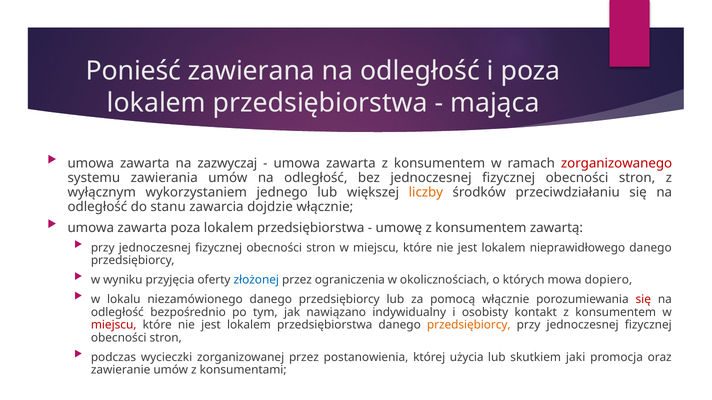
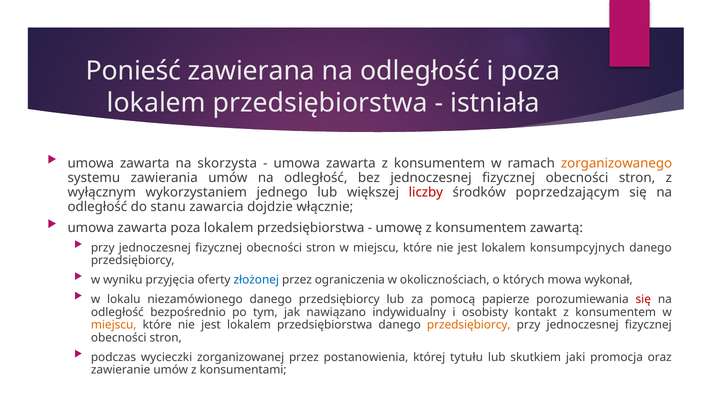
mająca: mająca -> istniała (495, 103)
zazwyczaj: zazwyczaj -> skorzysta (227, 164)
zorganizowanego colour: red -> orange (617, 164)
liczby colour: orange -> red (426, 192)
przeciwdziałaniu: przeciwdziałaniu -> poprzedzającym (568, 192)
nieprawidłowego: nieprawidłowego -> konsumpcyjnych (577, 248)
dopiero: dopiero -> wykonał (609, 280)
pomocą włącznie: włącznie -> papierze (506, 300)
miejscu colour: red -> orange (114, 325)
użycia: użycia -> tytułu (467, 358)
